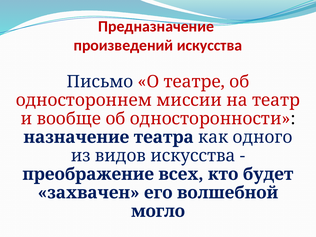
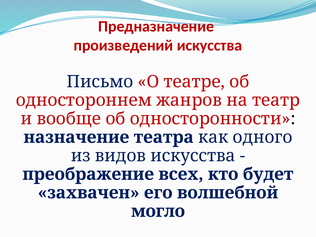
миссии: миссии -> жанров (189, 100)
